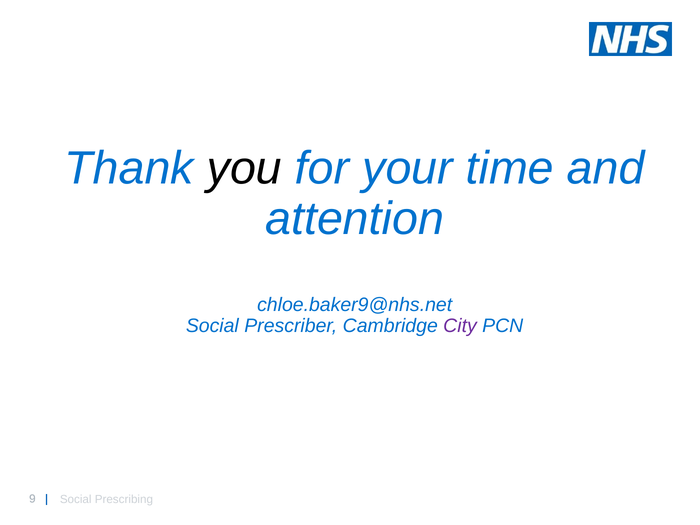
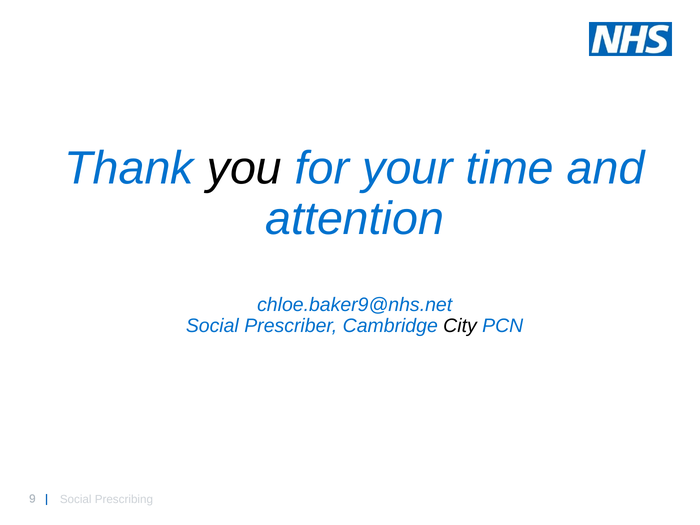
City colour: purple -> black (460, 326)
